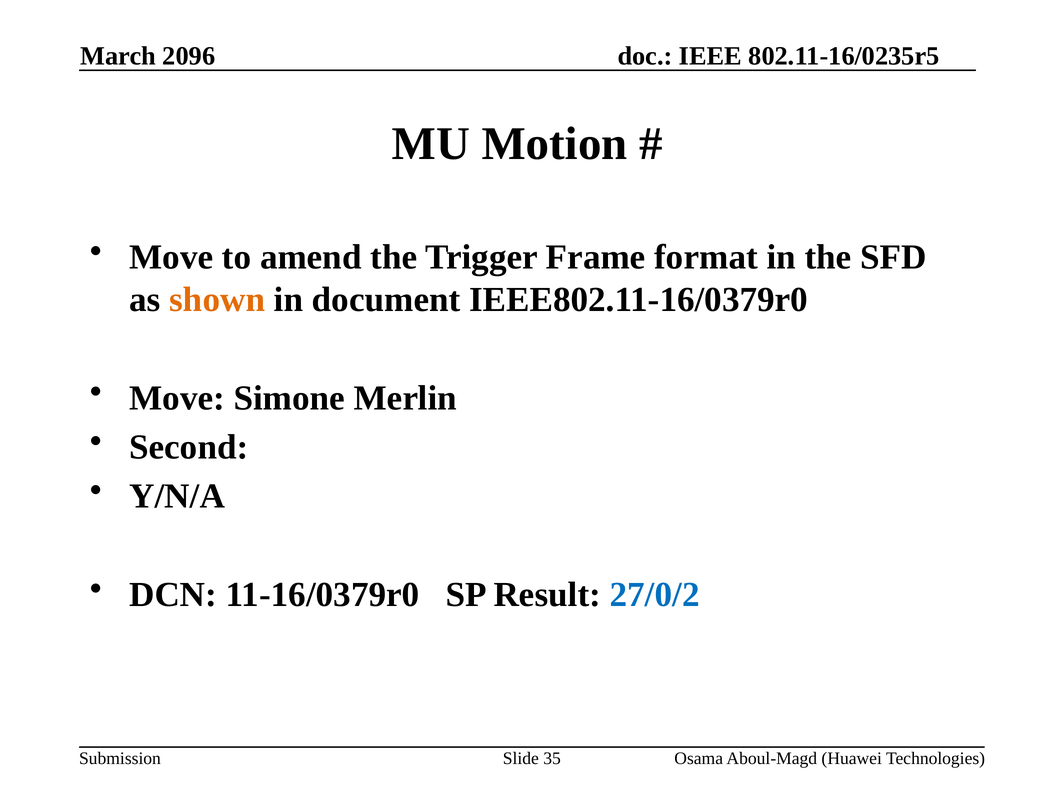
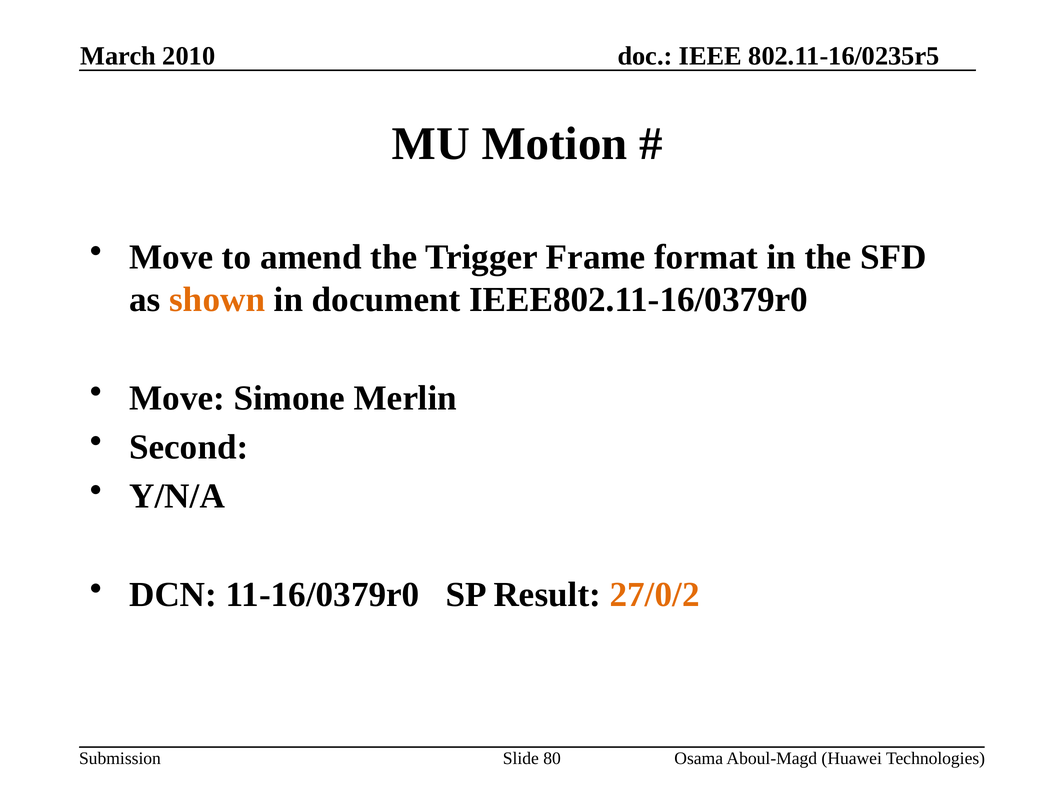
2096: 2096 -> 2010 (189, 56)
27/0/2 colour: blue -> orange (655, 595)
35: 35 -> 80 (552, 759)
